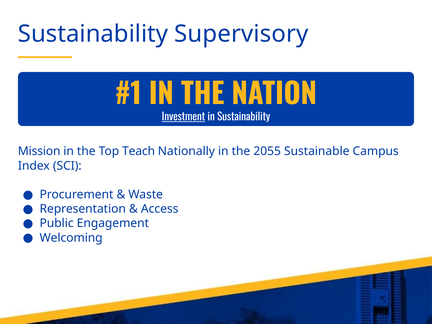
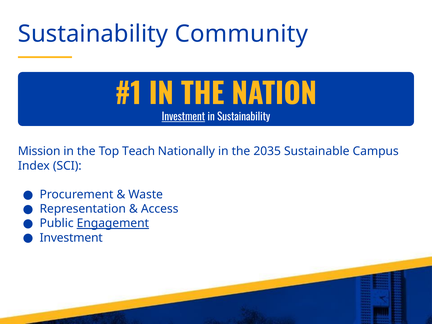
Supervisory: Supervisory -> Community (241, 34)
2055: 2055 -> 2035 (267, 151)
Engagement underline: none -> present (113, 223)
Welcoming: Welcoming -> Investment (71, 238)
